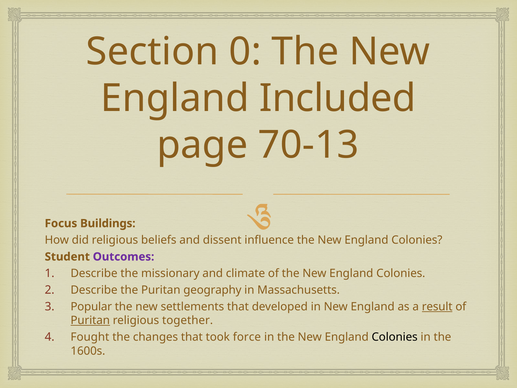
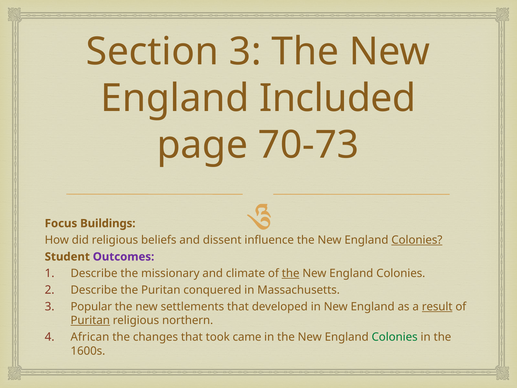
Section 0: 0 -> 3 (245, 52)
70-13: 70-13 -> 70-73 (309, 145)
Colonies underline: none -> present (417, 240)
the underline: none -> present (291, 273)
geography: geography -> conquered (212, 290)
together: together -> northern (188, 320)
Fought: Fought -> African (90, 337)
force: force -> came (247, 337)
Colonies colour: black -> green (395, 337)
